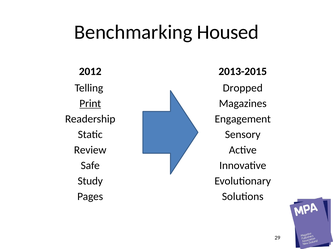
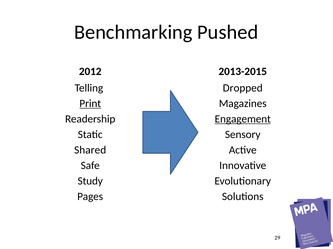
Housed: Housed -> Pushed (228, 32)
Engagement underline: none -> present (243, 119)
Review: Review -> Shared (90, 150)
